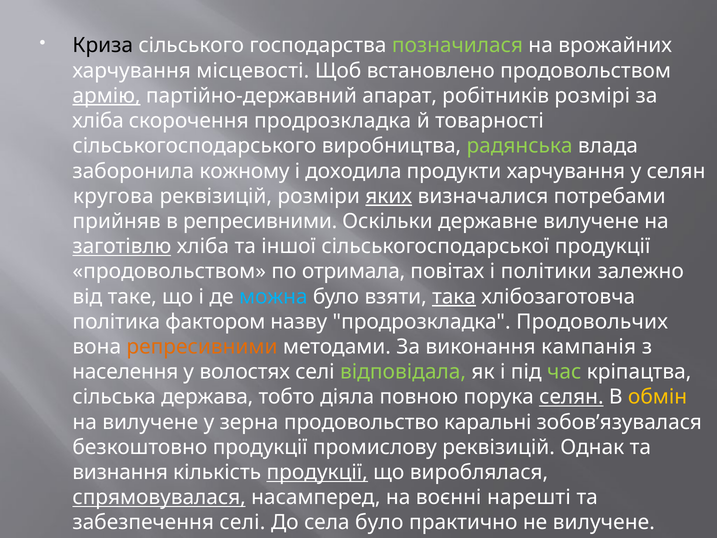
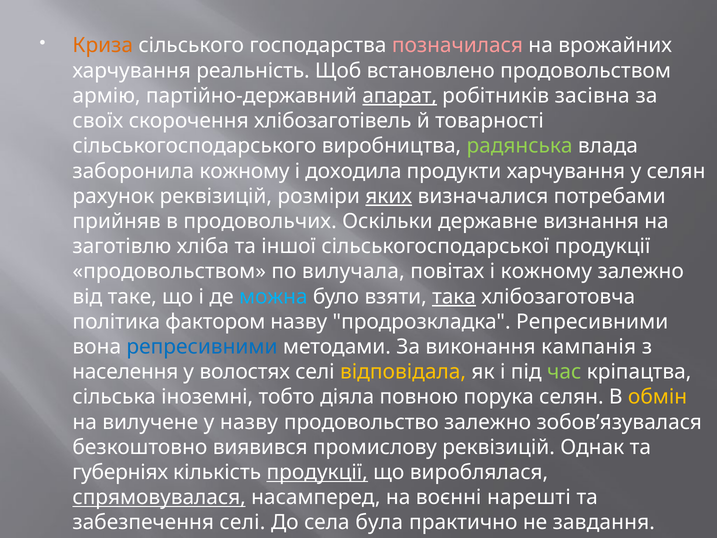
Криза colour: black -> orange (103, 46)
позначилася colour: light green -> pink (457, 46)
місцевості: місцевості -> реальність (253, 71)
армію underline: present -> none (107, 96)
апарат underline: none -> present (400, 96)
розмірі: розмірі -> засівна (592, 96)
хліба: хліба -> своїх (98, 121)
скорочення продрозкладка: продрозкладка -> хлібозаготівель (333, 121)
кругова: кругова -> рахунок (113, 196)
в репресивними: репресивними -> продовольчих (260, 221)
державне вилучене: вилучене -> визнання (591, 221)
заготівлю underline: present -> none (122, 246)
отримала: отримала -> вилучала (353, 271)
і політики: політики -> кожному (546, 271)
продрозкладка Продовольчих: Продовольчих -> Репресивними (592, 322)
репресивними colour: orange -> blue (202, 347)
відповідала colour: light green -> yellow (403, 372)
держава: держава -> іноземні (207, 397)
селян underline: present -> none (571, 397)
у зерна: зерна -> назву (249, 422)
продовольство каральні: каральні -> залежно (488, 422)
безкоштовно продукції: продукції -> виявився (260, 447)
визнання: визнання -> губерніях (120, 472)
села було: було -> була (379, 522)
не вилучене: вилучене -> завдання (604, 522)
